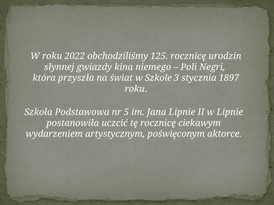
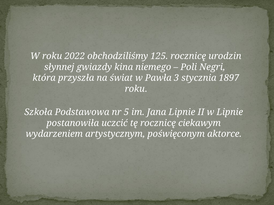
Szkole: Szkole -> Pawła (158, 78)
